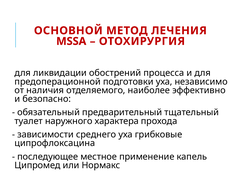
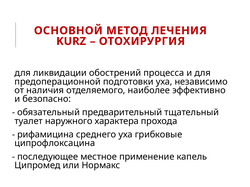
MSSA: MSSA -> KURZ (71, 41)
зависимости: зависимости -> рифамицина (46, 135)
